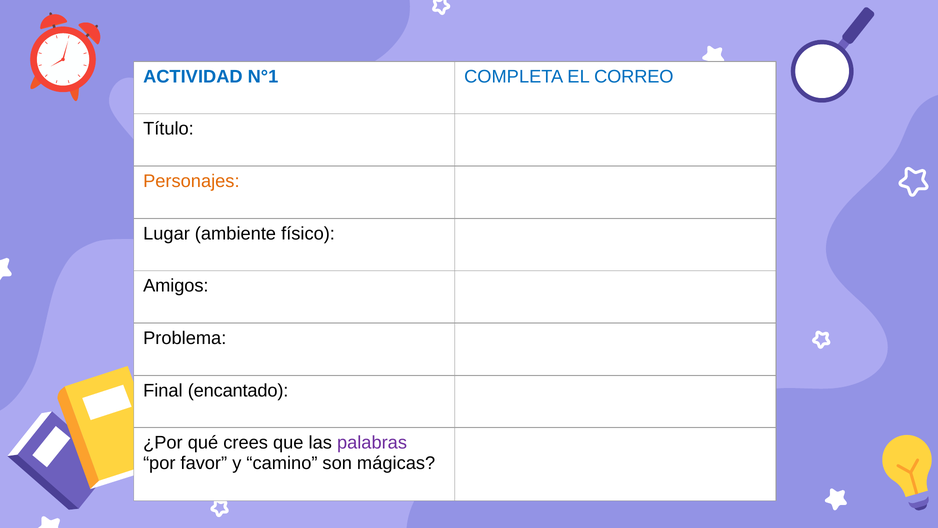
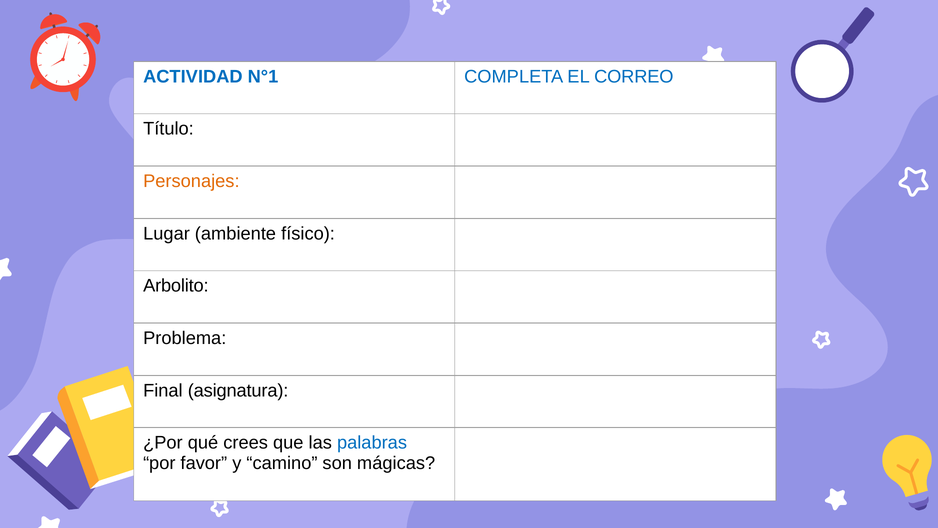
Amigos: Amigos -> Arbolito (176, 286)
encantado: encantado -> asignatura (238, 390)
palabras colour: purple -> blue (372, 443)
